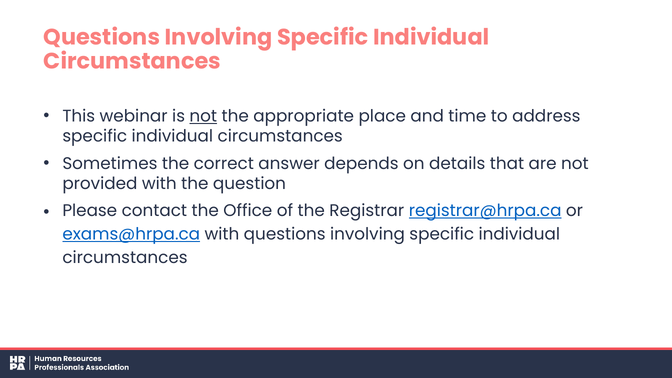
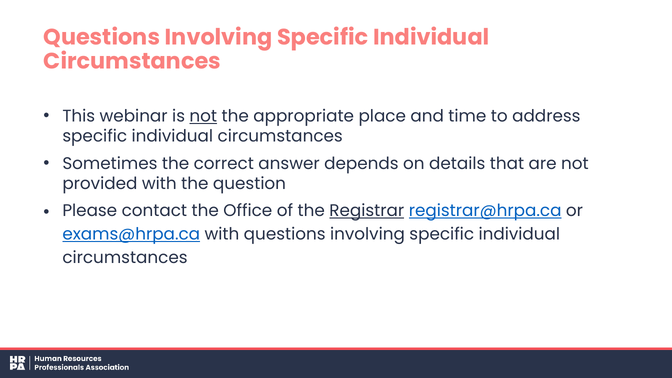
Registrar underline: none -> present (367, 211)
